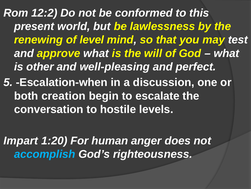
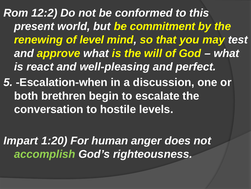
lawlessness: lawlessness -> commitment (163, 26)
other: other -> react (40, 66)
creation: creation -> brethren (64, 96)
accomplish colour: light blue -> light green (45, 154)
